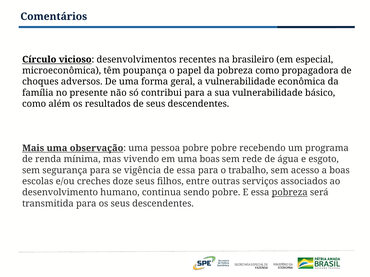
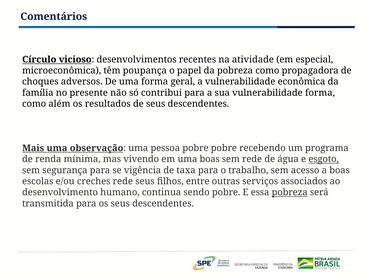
brasileiro: brasileiro -> atividade (253, 60)
vulnerabilidade básico: básico -> forma (320, 93)
esgoto underline: none -> present (324, 159)
de essa: essa -> taxa (186, 171)
creches doze: doze -> rede (123, 182)
